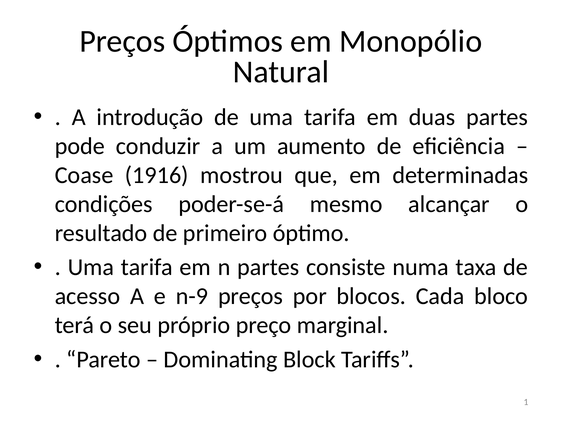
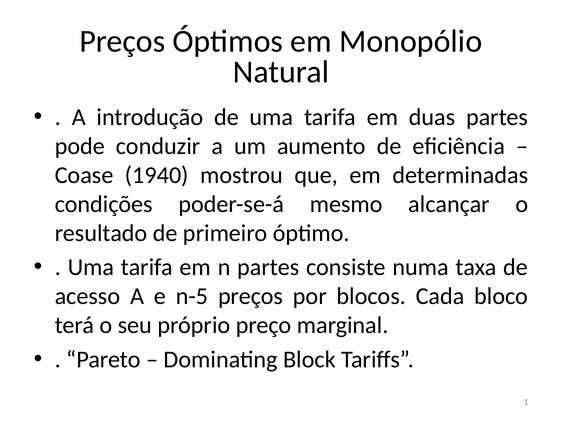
1916: 1916 -> 1940 (157, 175)
n-9: n-9 -> n-5 (192, 297)
